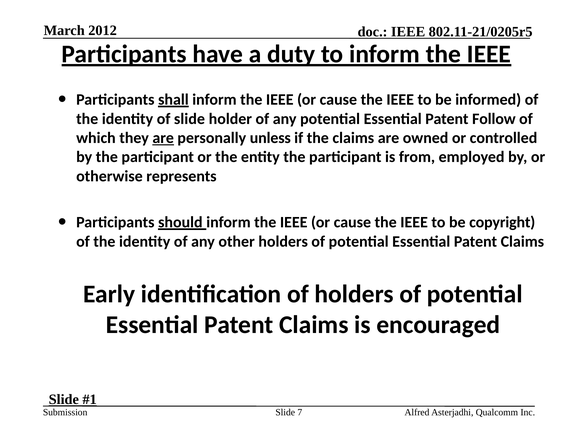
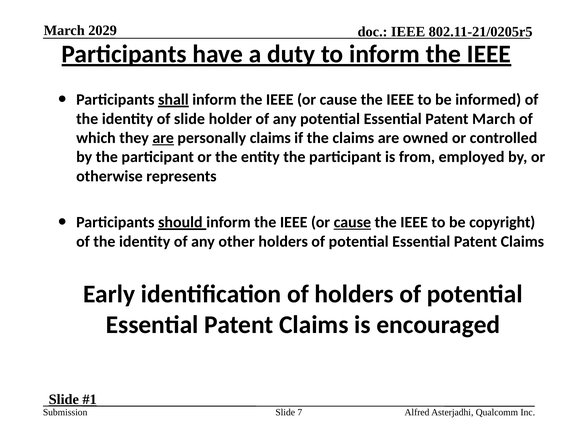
2012: 2012 -> 2029 (103, 30)
Patent Follow: Follow -> March (494, 119)
personally unless: unless -> claims (270, 138)
cause underline: none -> present (352, 222)
